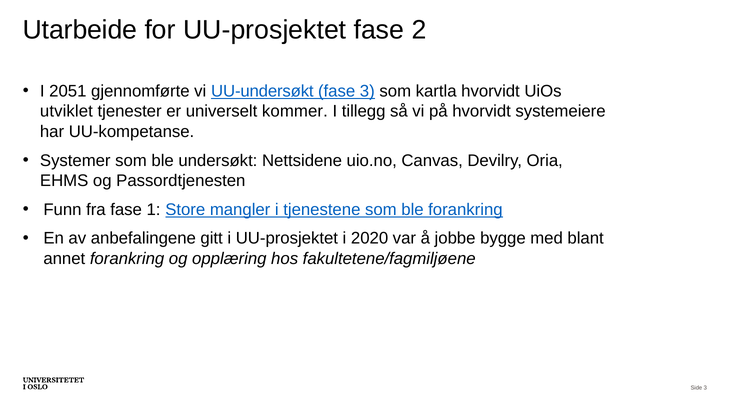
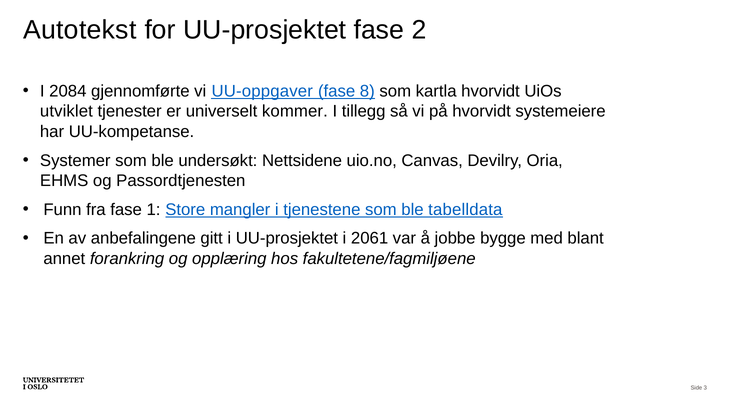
Utarbeide: Utarbeide -> Autotekst (80, 30)
2051: 2051 -> 2084 (68, 91)
UU-undersøkt: UU-undersøkt -> UU-oppgaver (262, 91)
fase 3: 3 -> 8 (367, 91)
ble forankring: forankring -> tabelldata (465, 209)
2020: 2020 -> 2061 (370, 238)
